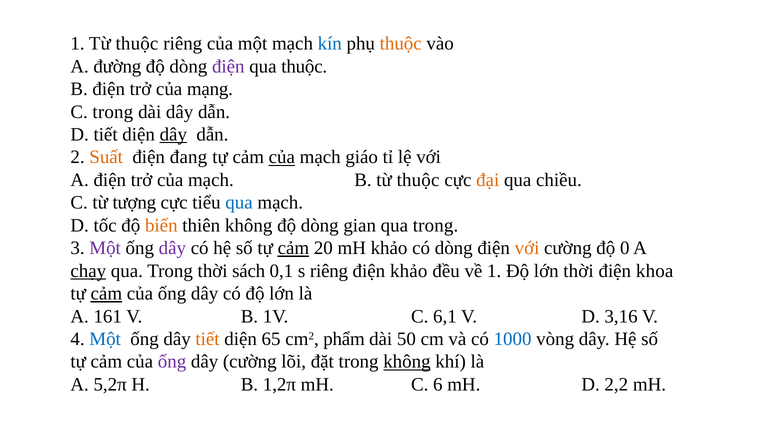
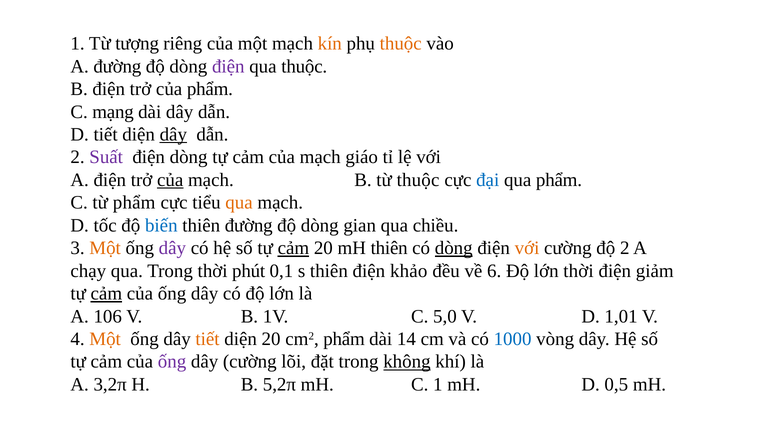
1 Từ thuộc: thuộc -> tượng (137, 44)
kín colour: blue -> orange (330, 44)
của mạng: mạng -> phẩm (210, 89)
C trong: trong -> mạng (113, 112)
Suất colour: orange -> purple (106, 157)
điện đang: đang -> dòng (189, 157)
của underline: present -> none (282, 157)
của underline: none -> present (170, 180)
đại colour: orange -> blue (488, 180)
qua chiều: chiều -> phẩm (559, 180)
từ tượng: tượng -> phẩm (134, 203)
qua colour: blue -> orange (239, 203)
biến colour: orange -> blue (161, 225)
thiên không: không -> đường (249, 225)
trong: trong -> chiều (436, 225)
Một colour: purple -> orange (105, 248)
mH khảo: khảo -> thiên (389, 248)
dòng underline: none -> present (454, 248)
độ 0: 0 -> 2 (625, 248)
chạy underline: present -> none (88, 271)
sách: sách -> phút (249, 271)
s riêng: riêng -> thiên (329, 271)
về 1: 1 -> 6 (494, 271)
khoa: khoa -> giảm (655, 271)
161: 161 -> 106 (108, 316)
6,1: 6,1 -> 5,0 (445, 316)
3,16: 3,16 -> 1,01 (621, 316)
Một colour: blue -> orange (105, 339)
diện 65: 65 -> 20 (271, 339)
50: 50 -> 14 (406, 339)
5,2π: 5,2π -> 3,2π (110, 384)
1,2π: 1,2π -> 5,2π (279, 384)
C 6: 6 -> 1 (438, 384)
2,2: 2,2 -> 0,5 (616, 384)
